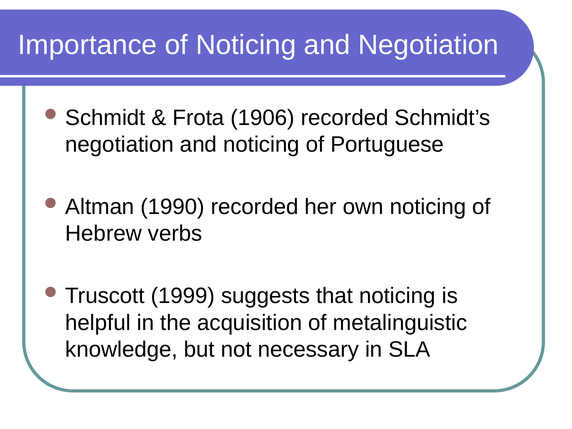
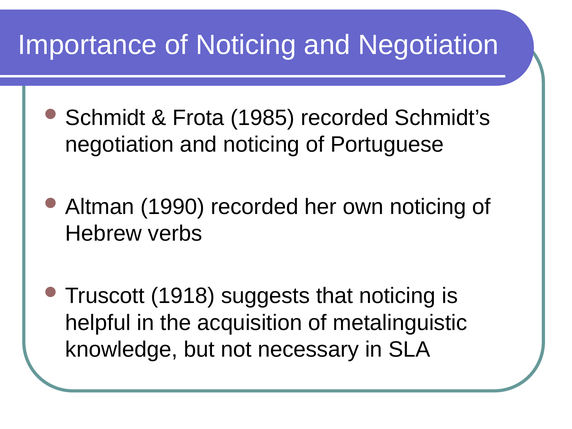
1906: 1906 -> 1985 (263, 118)
1999: 1999 -> 1918 (183, 296)
